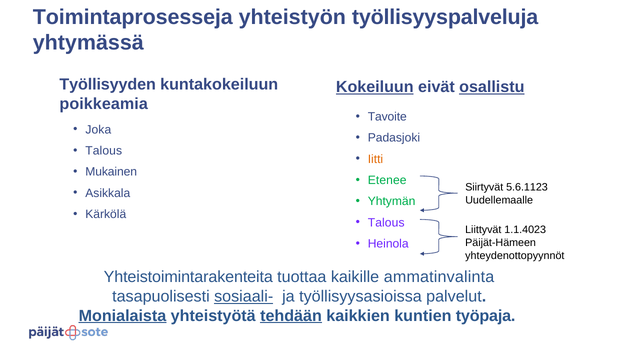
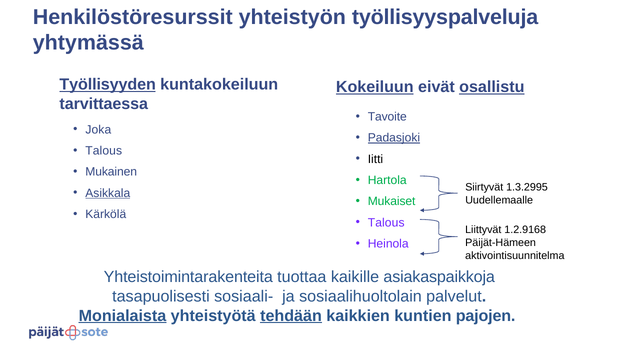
Toimintaprosesseja: Toimintaprosesseja -> Henkilöstöresurssit (133, 17)
Työllisyyden underline: none -> present (108, 85)
poikkeamia: poikkeamia -> tarvittaessa (104, 104)
Padasjoki underline: none -> present (394, 138)
Iitti colour: orange -> black (375, 159)
Etenee: Etenee -> Hartola (387, 180)
5.6.1123: 5.6.1123 -> 1.3.2995 (527, 187)
Asikkala underline: none -> present (108, 193)
Yhtymän: Yhtymän -> Mukaiset (392, 202)
1.1.4023: 1.1.4023 -> 1.2.9168 (525, 230)
yhteydenottopyynnöt: yhteydenottopyynnöt -> aktivointisuunnitelma (515, 256)
ammatinvalinta: ammatinvalinta -> asiakaspaikkoja (439, 277)
sosiaali- underline: present -> none (244, 297)
työllisyysasioissa: työllisyysasioissa -> sosiaalihuoltolain (360, 297)
työpaja: työpaja -> pajojen (486, 316)
